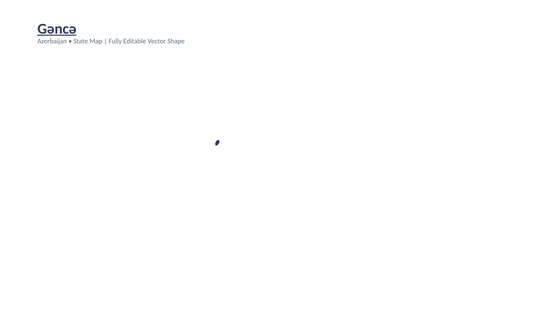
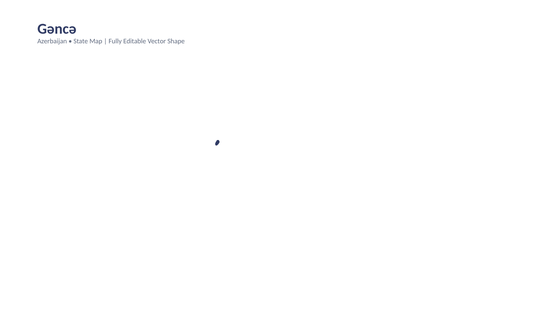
Gəncə underline: present -> none (57, 29)
